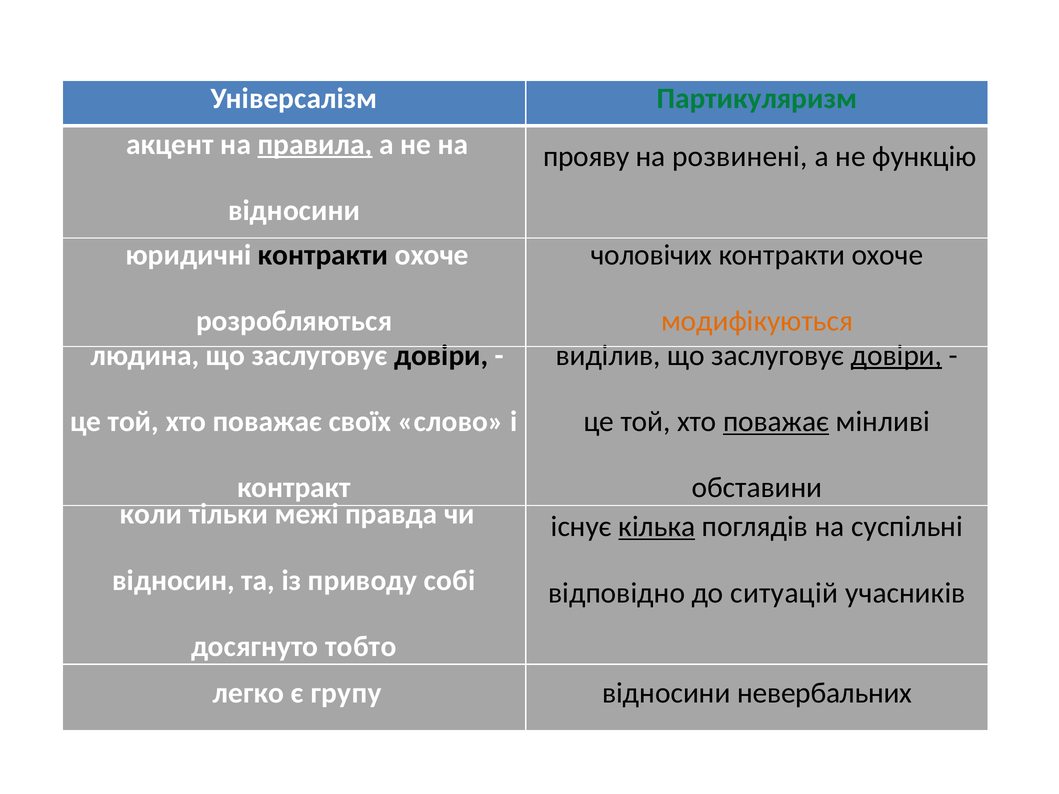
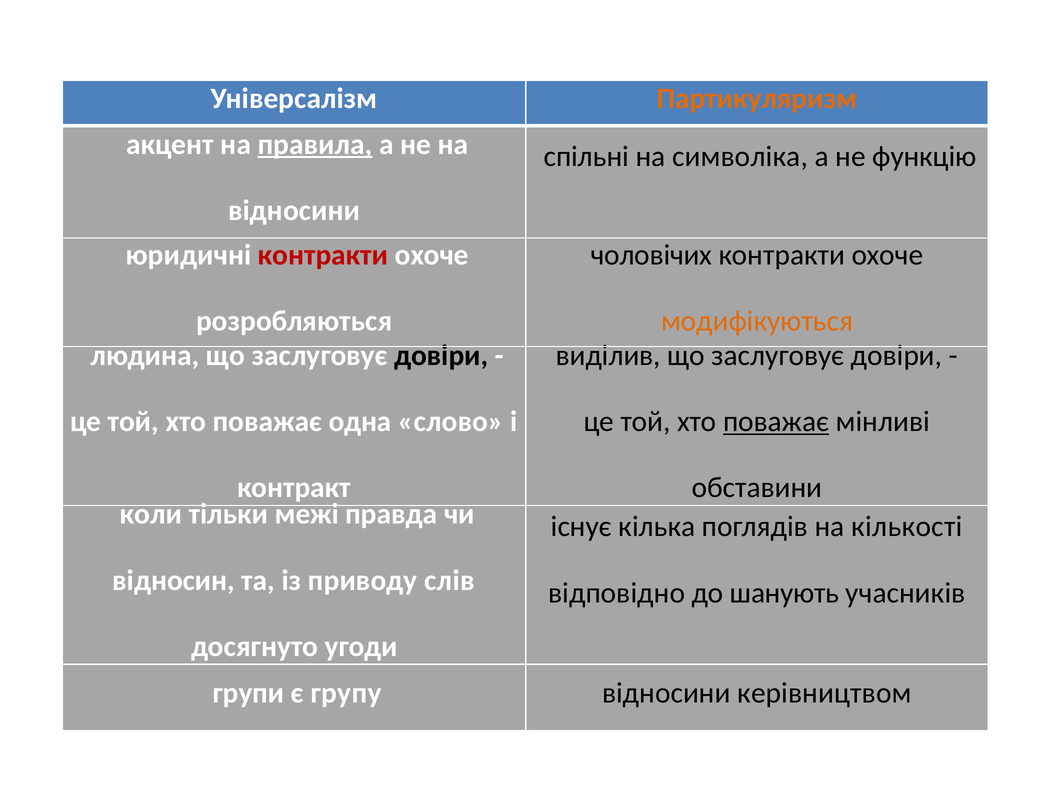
Партикуляризм colour: green -> orange (757, 99)
прояву: прояву -> спільні (586, 157)
розвинені: розвинені -> символіка (740, 157)
контракти colour: black -> red (323, 255)
довіри underline: present -> none (897, 355)
своїх: своїх -> одна (360, 422)
кілька underline: present -> none (657, 527)
суспільні: суспільні -> кількості (907, 527)
собі: собі -> слів (449, 581)
ситуацій: ситуацій -> шанують (785, 593)
тобто: тобто -> угоди (361, 647)
легко: легко -> групи (248, 693)
невербальних: невербальних -> керівництвом (824, 693)
